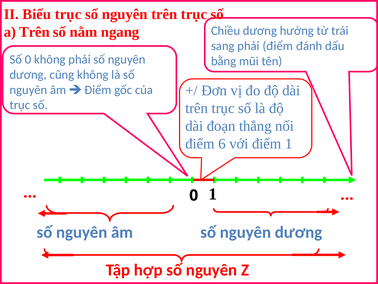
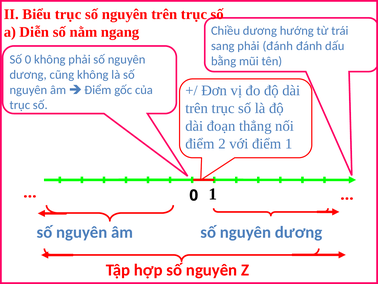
a Trên: Trên -> Diễn (34, 32)
phải điểm: điểm -> đánh (278, 46)
điểm 6: 6 -> 2 (222, 143)
